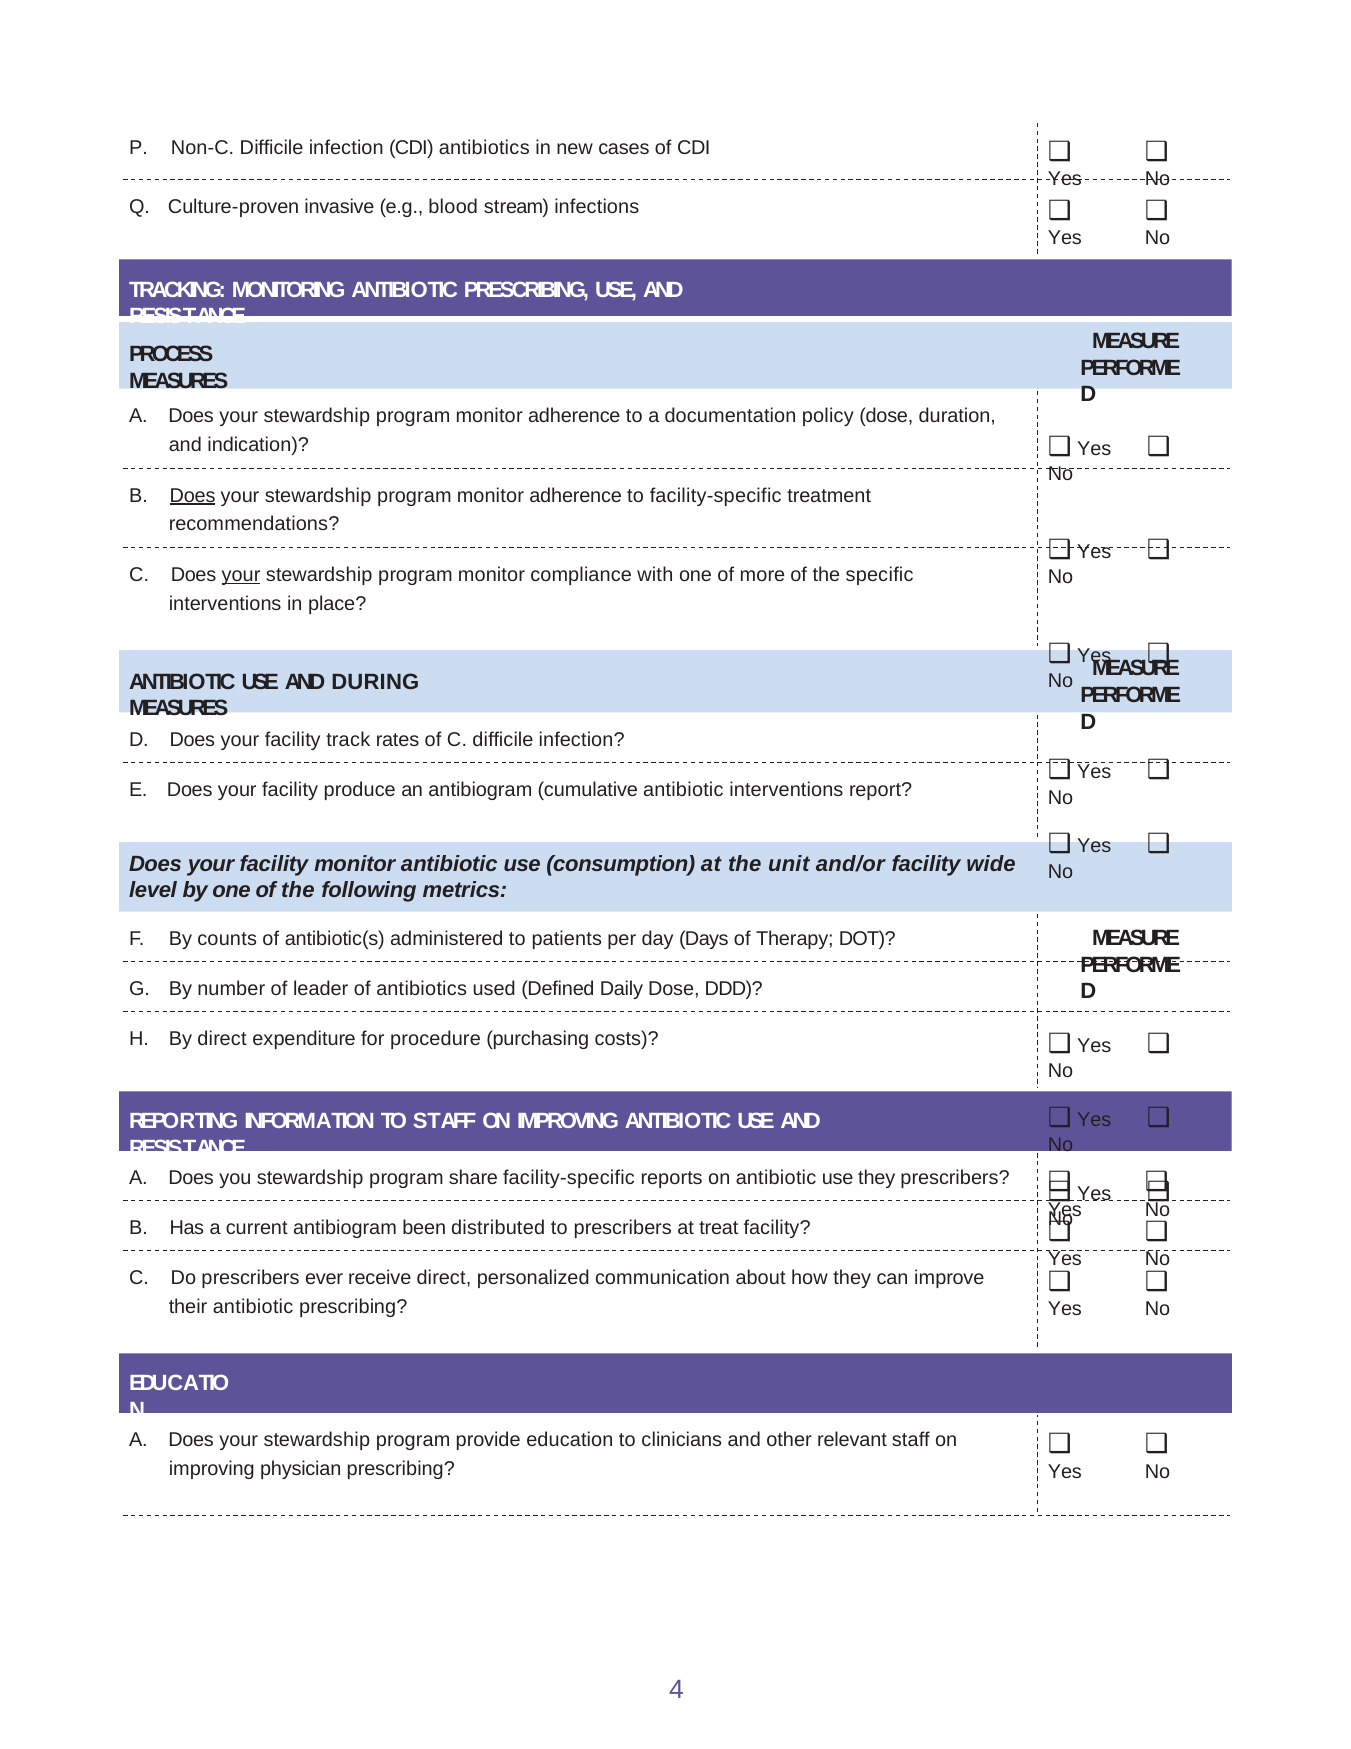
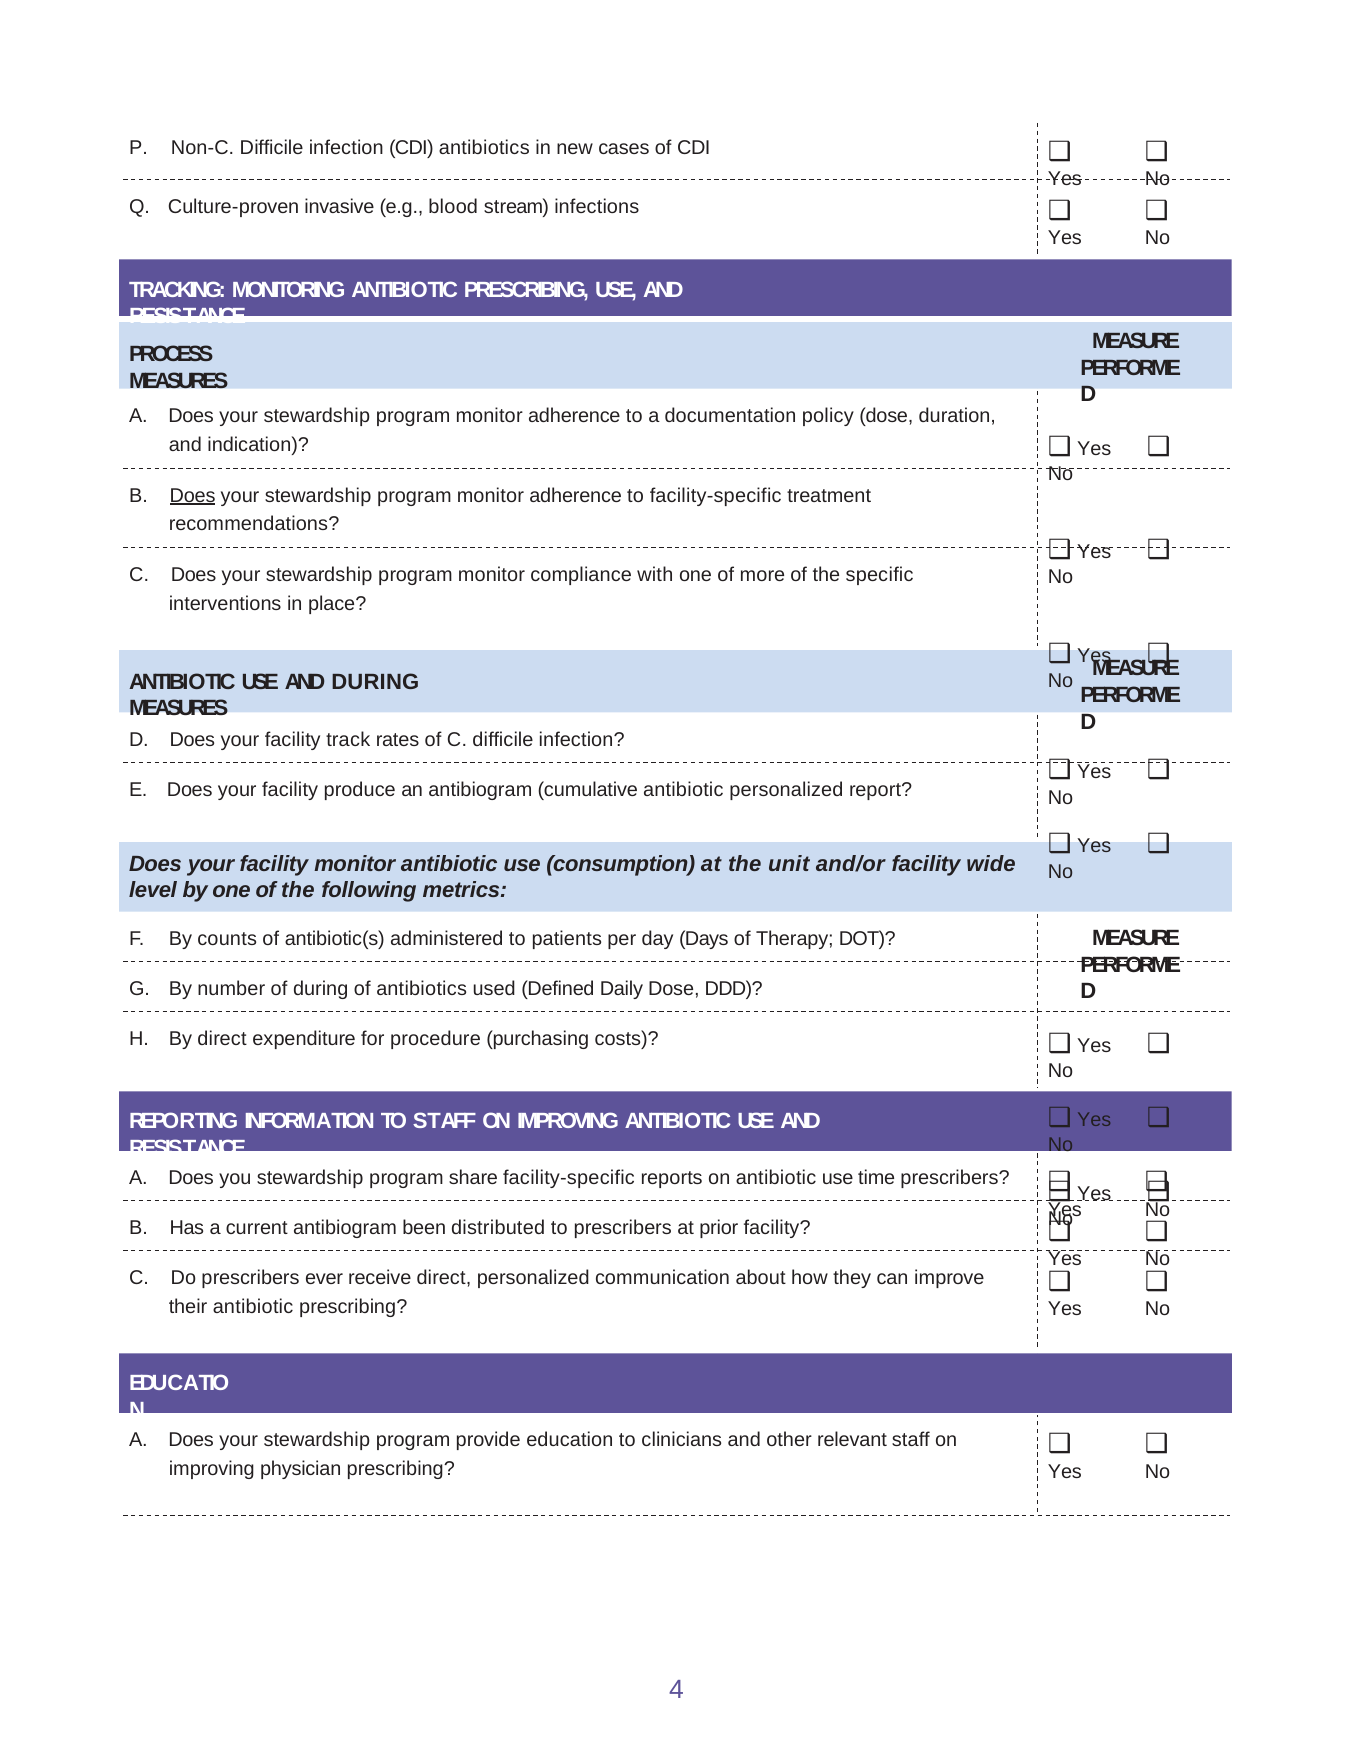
your underline: present -> none (241, 575)
antibiotic interventions: interventions -> personalized (786, 789)
of leader: leader -> during (321, 989)
use they: they -> time (877, 1178)
treat: treat -> prior (719, 1228)
